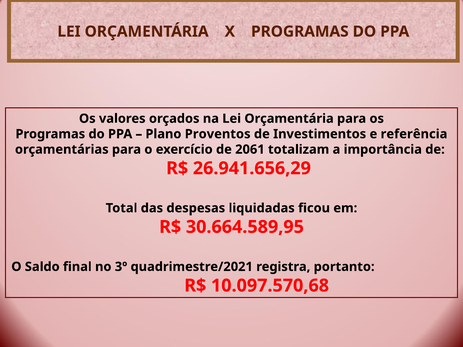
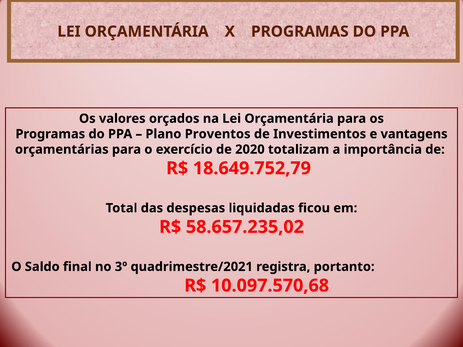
referência: referência -> vantagens (414, 134)
2061: 2061 -> 2020 (250, 150)
26.941.656,29: 26.941.656,29 -> 18.649.752,79 (252, 168)
30.664.589,95: 30.664.589,95 -> 58.657.235,02 (245, 227)
